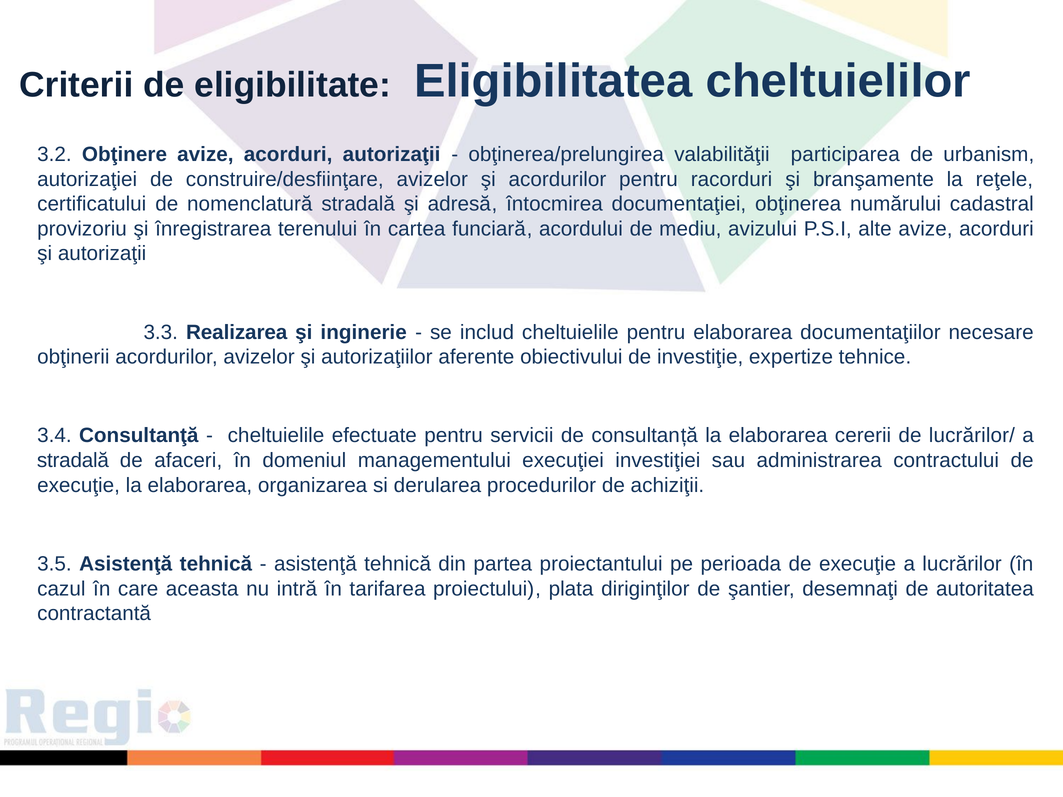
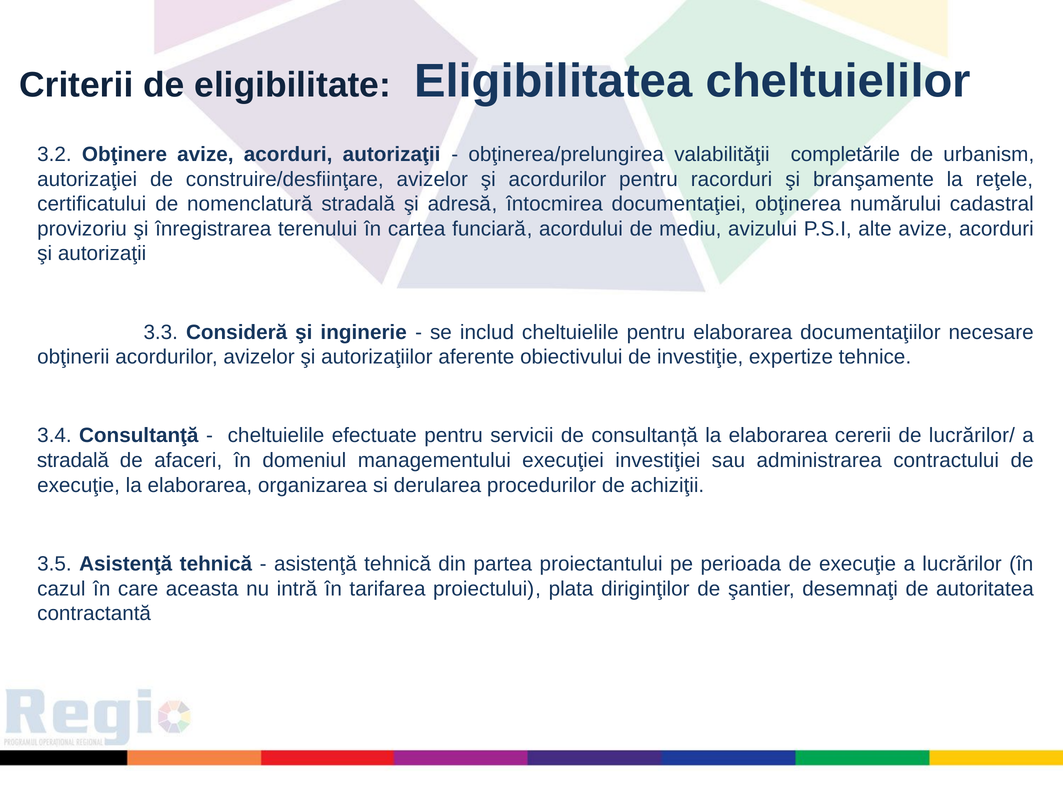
participarea: participarea -> completările (845, 154)
Realizarea: Realizarea -> Consideră (237, 332)
